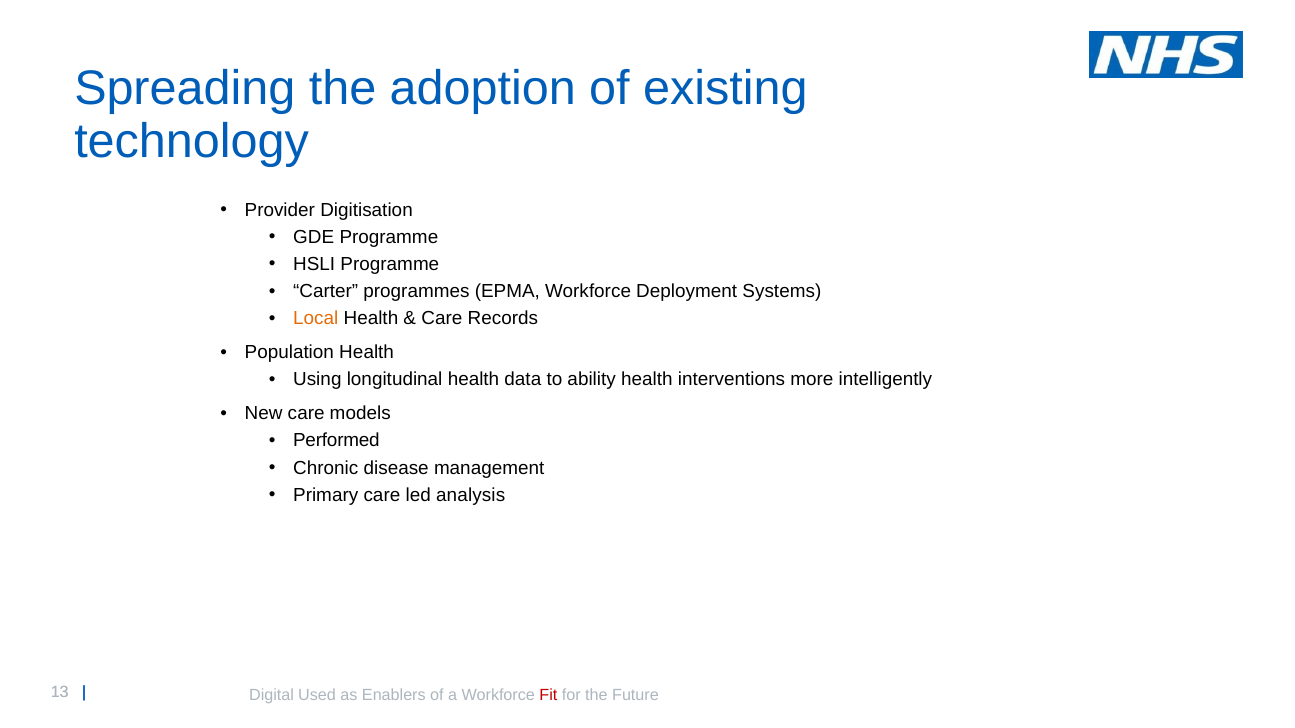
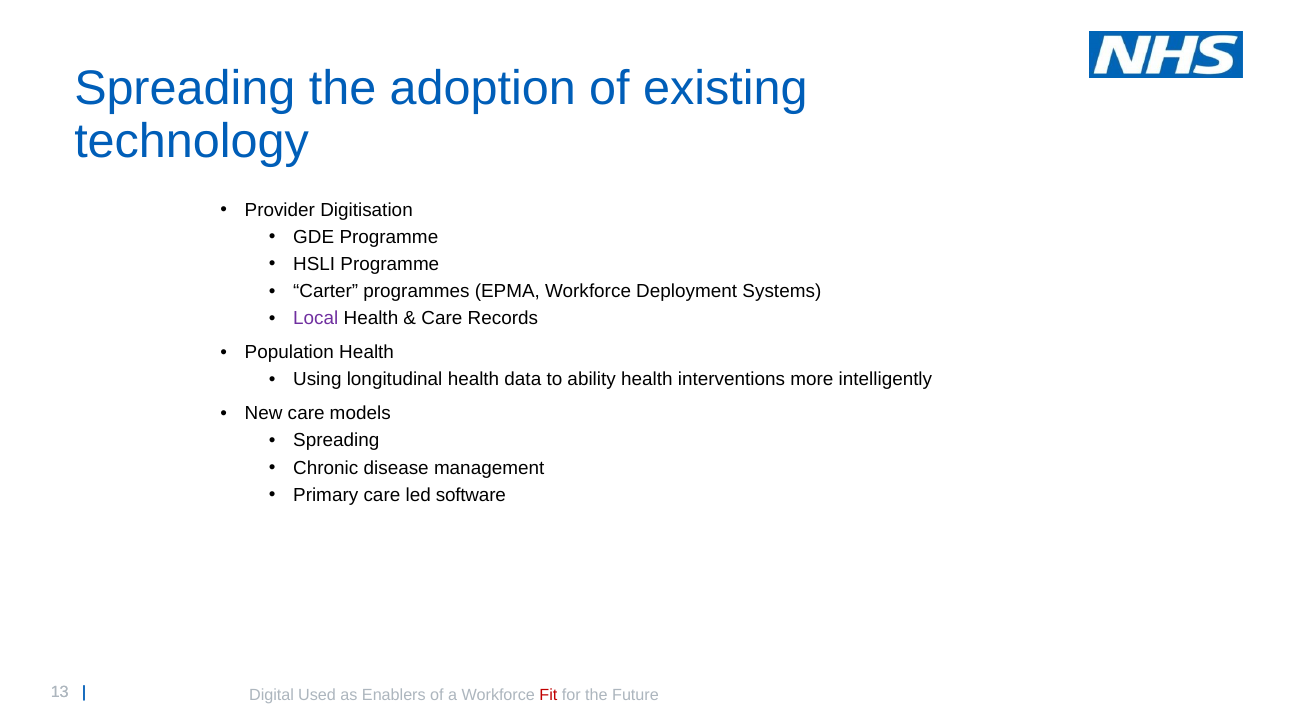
Local colour: orange -> purple (316, 319)
Performed: Performed -> Spreading (336, 441)
analysis: analysis -> software (471, 495)
